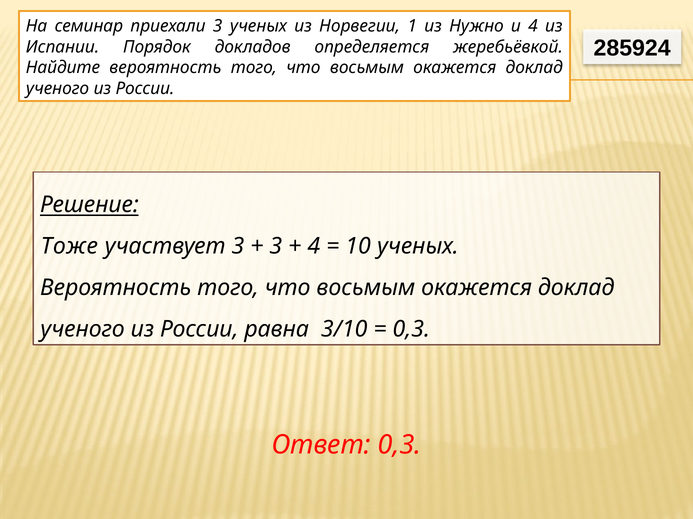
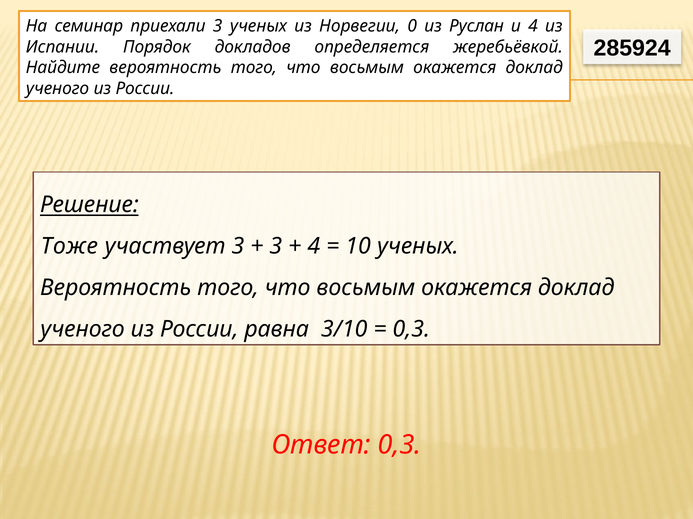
1: 1 -> 0 (412, 26)
Нужно: Нужно -> Руслан (477, 26)
